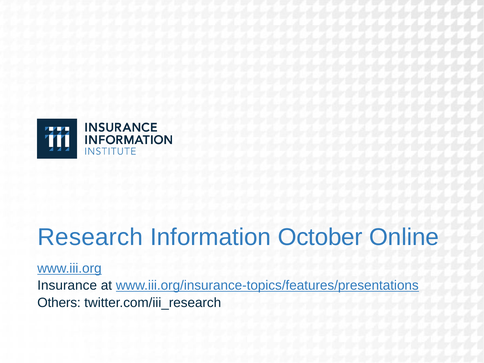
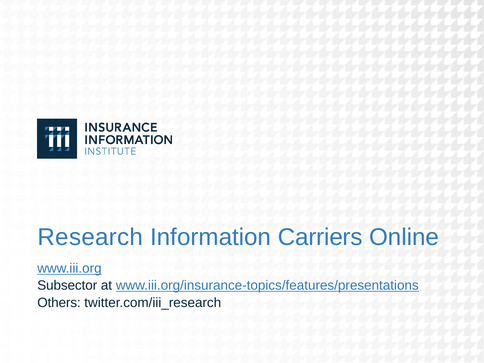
October: October -> Carriers (320, 237)
Insurance: Insurance -> Subsector (67, 286)
